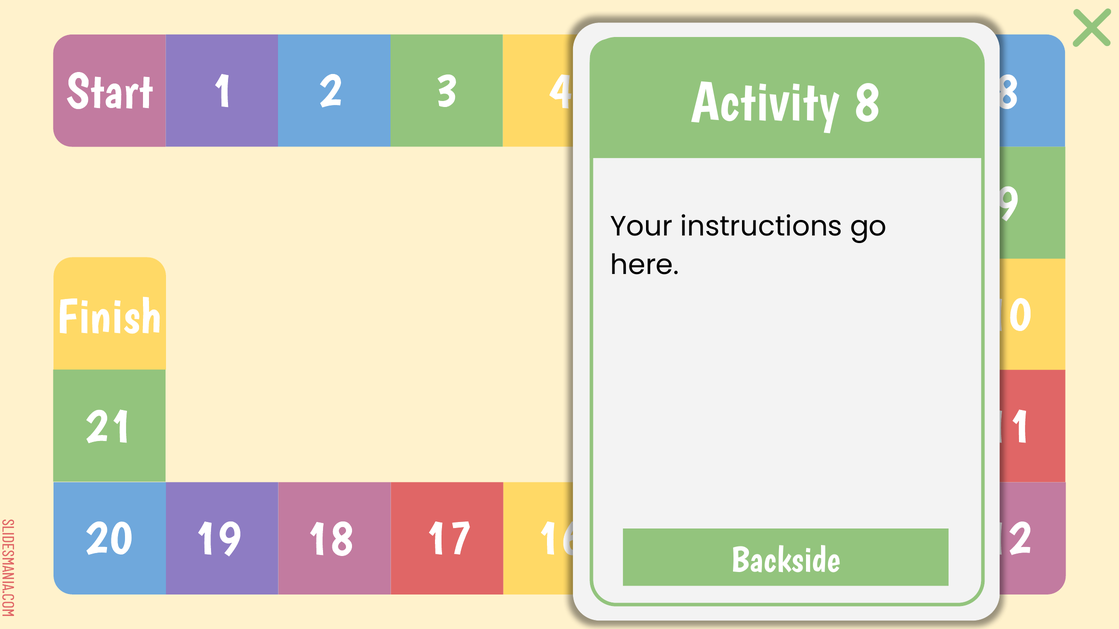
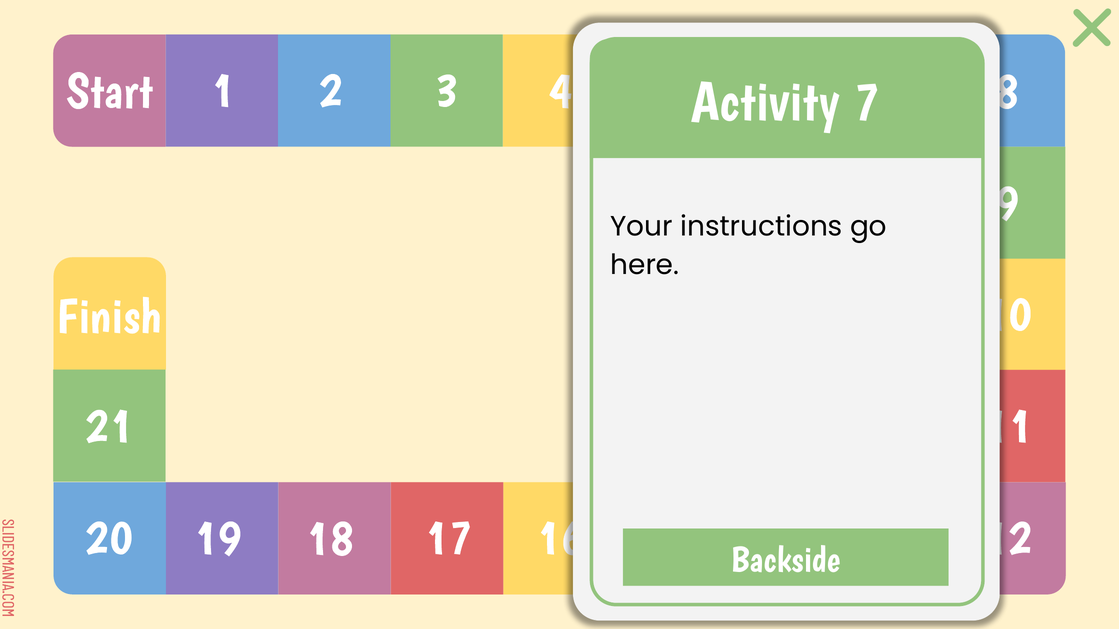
8: 8 -> 7 (867, 102)
